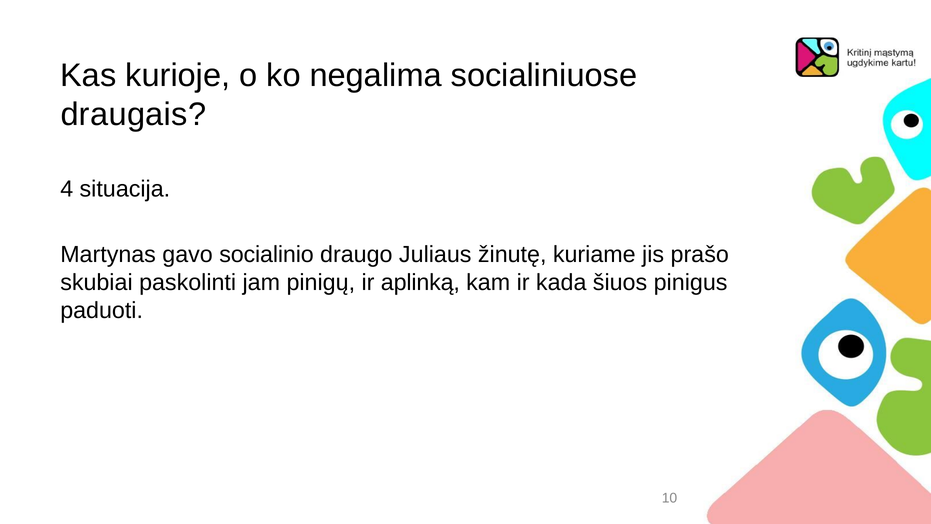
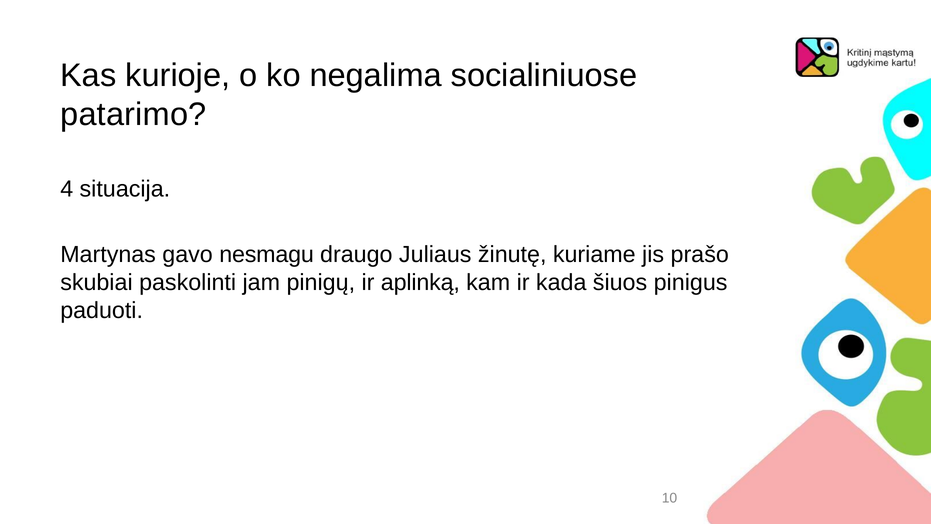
draugais: draugais -> patarimo (133, 114)
socialinio: socialinio -> nesmagu (267, 254)
